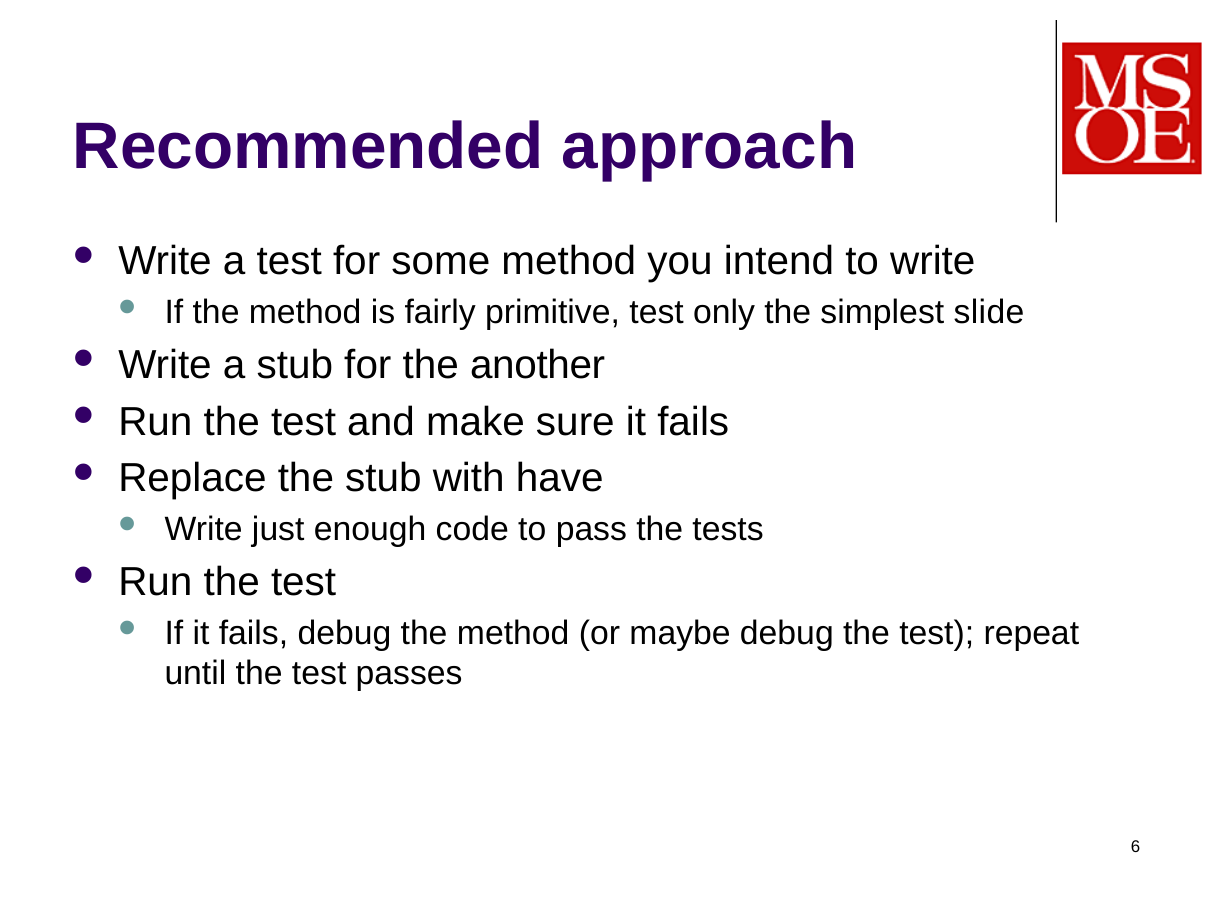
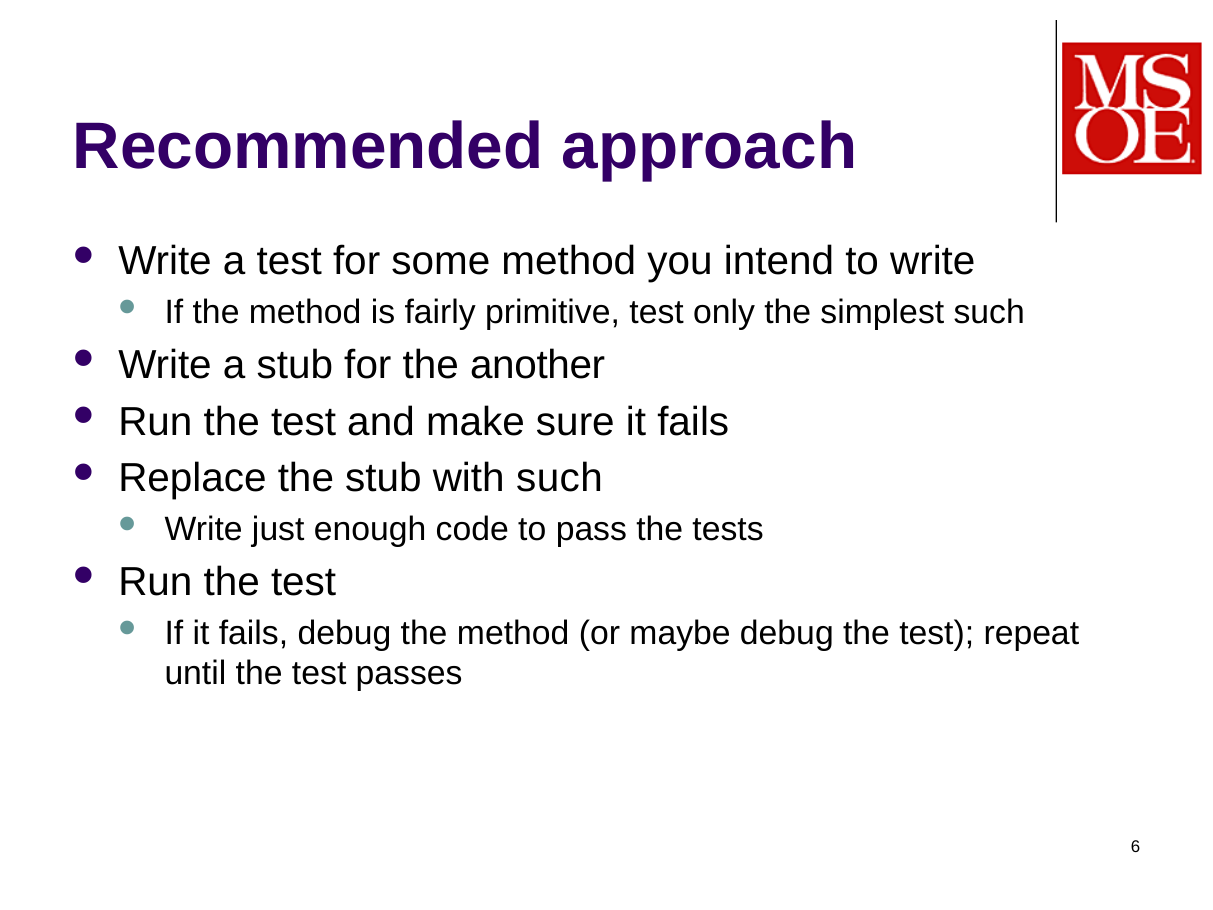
simplest slide: slide -> such (989, 312)
with have: have -> such (559, 478)
